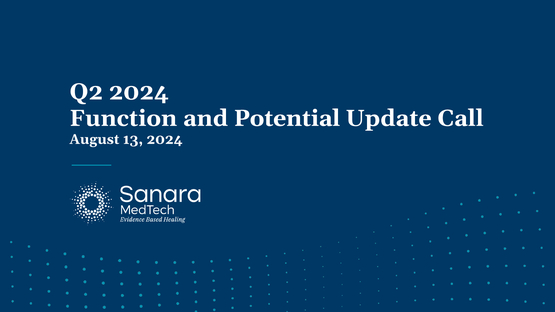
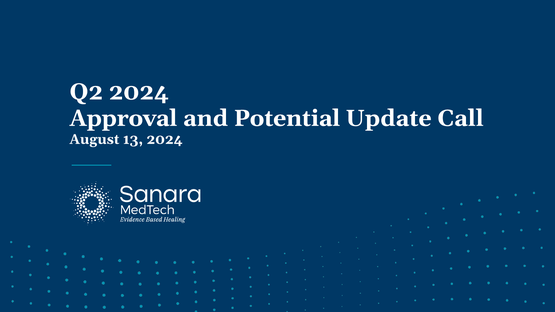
Function: Function -> Approval (123, 118)
